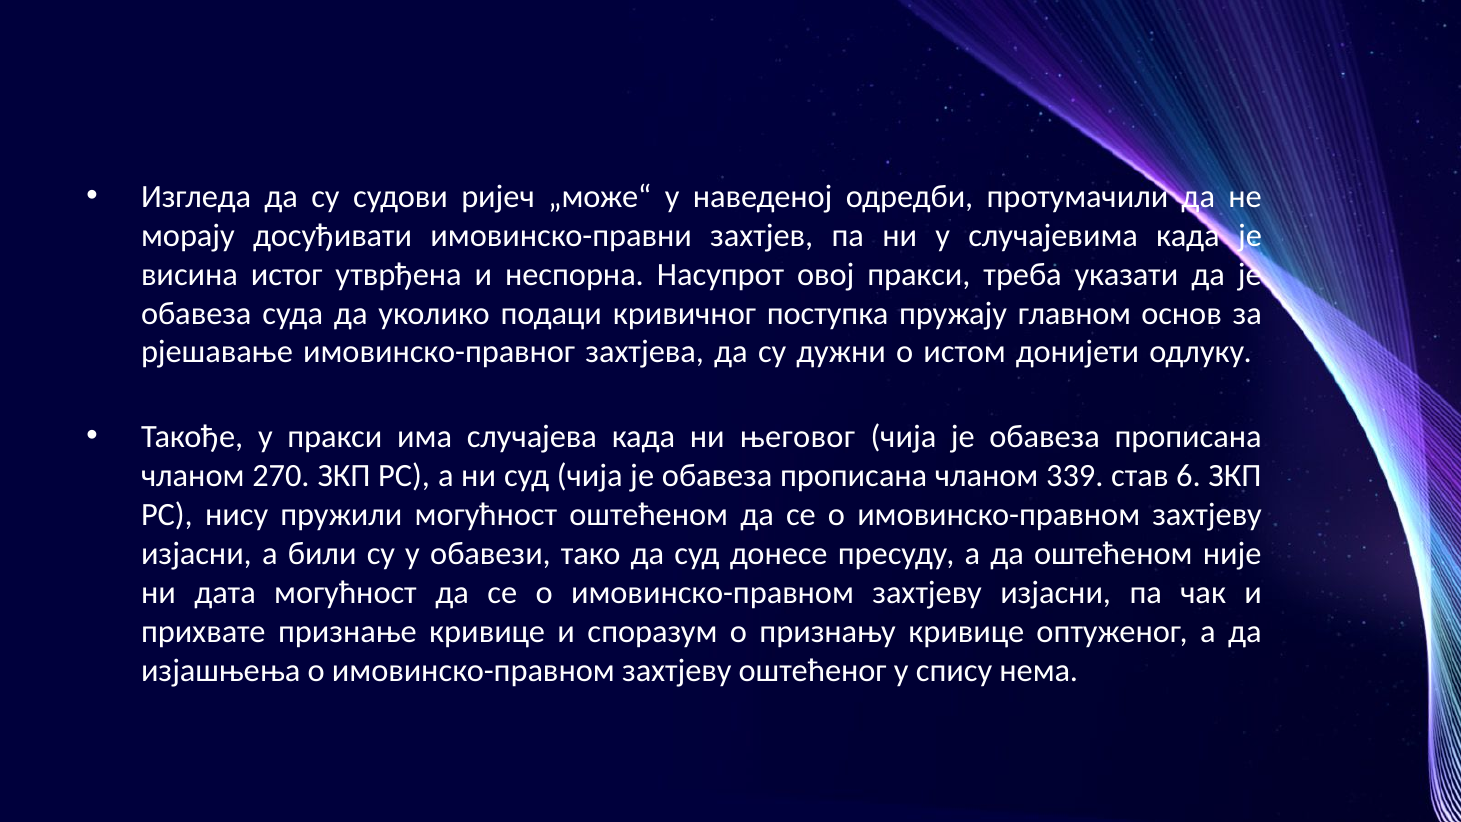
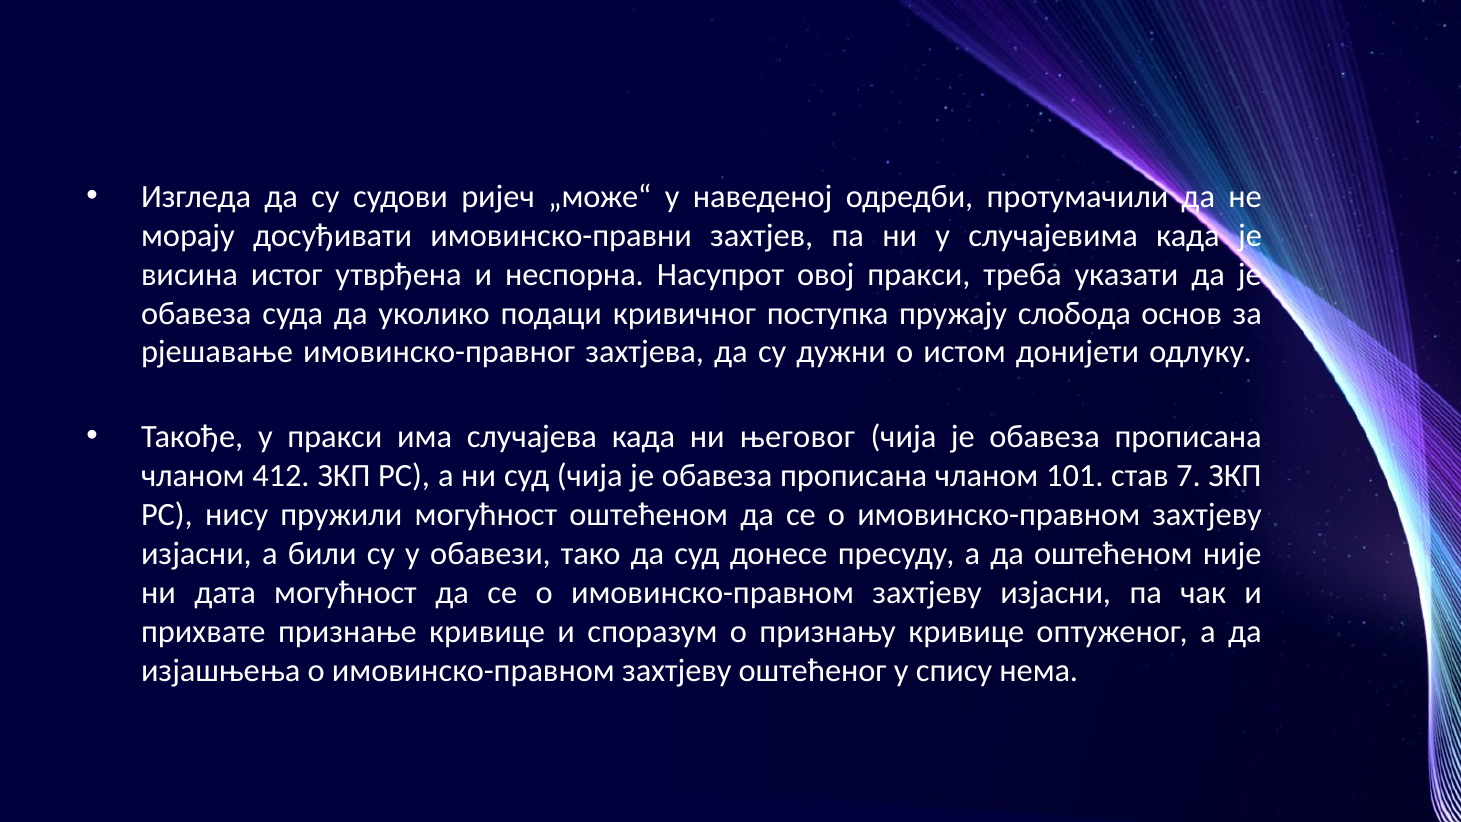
главном: главном -> слобода (1074, 313)
270: 270 -> 412 (281, 476)
339: 339 -> 101 (1075, 476)
6: 6 -> 7 (1188, 476)
